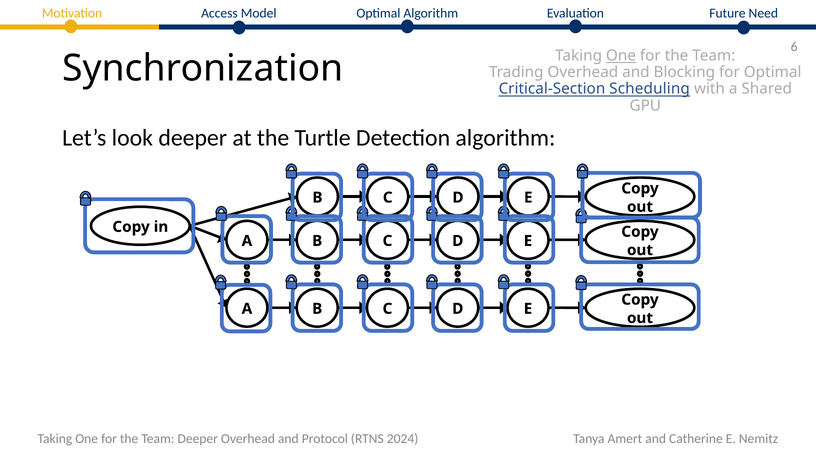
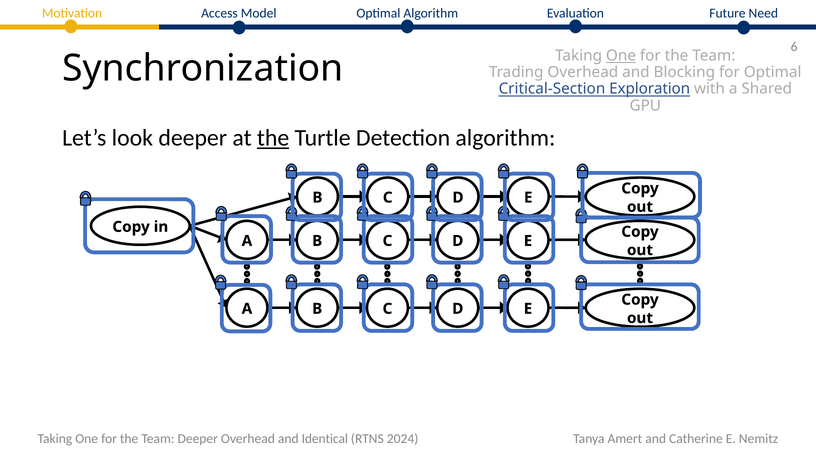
Scheduling: Scheduling -> Exploration (650, 89)
the underline: none -> present (273, 138)
Protocol: Protocol -> Identical (325, 439)
